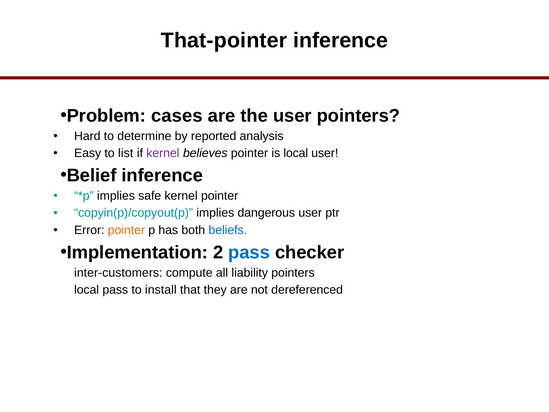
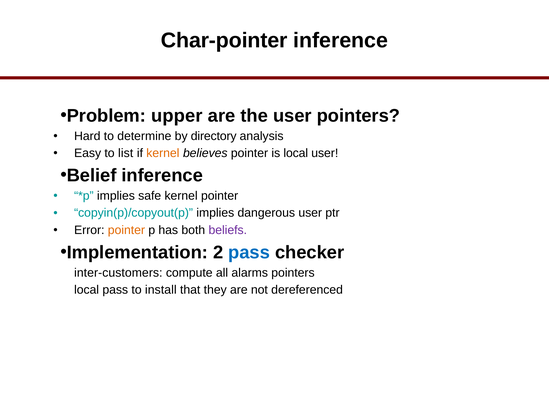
That-pointer: That-pointer -> Char-pointer (224, 40)
cases: cases -> upper (177, 116)
reported: reported -> directory (214, 136)
kernel colour: purple -> orange (163, 153)
beliefs colour: blue -> purple (228, 230)
liability: liability -> alarms (250, 273)
